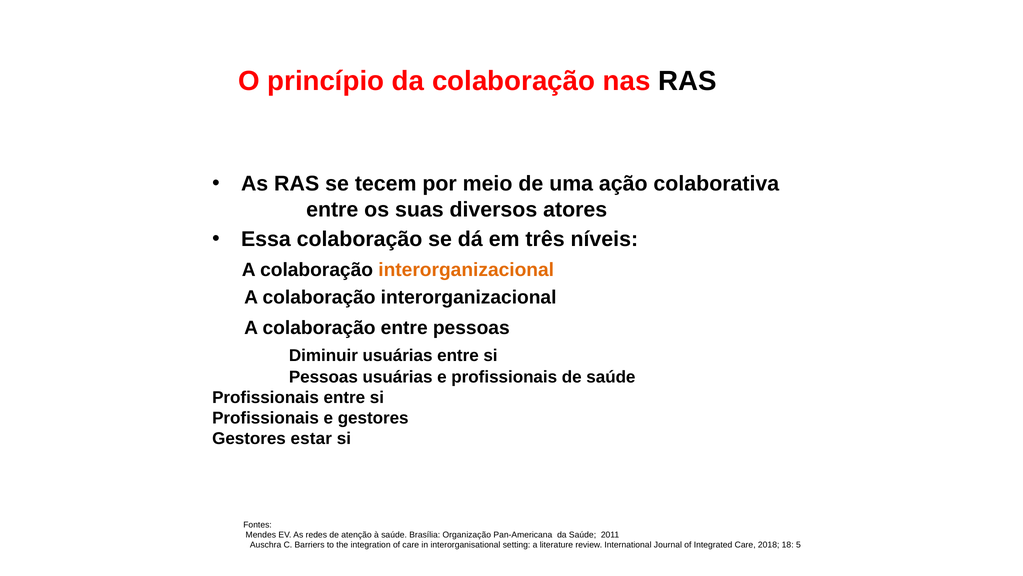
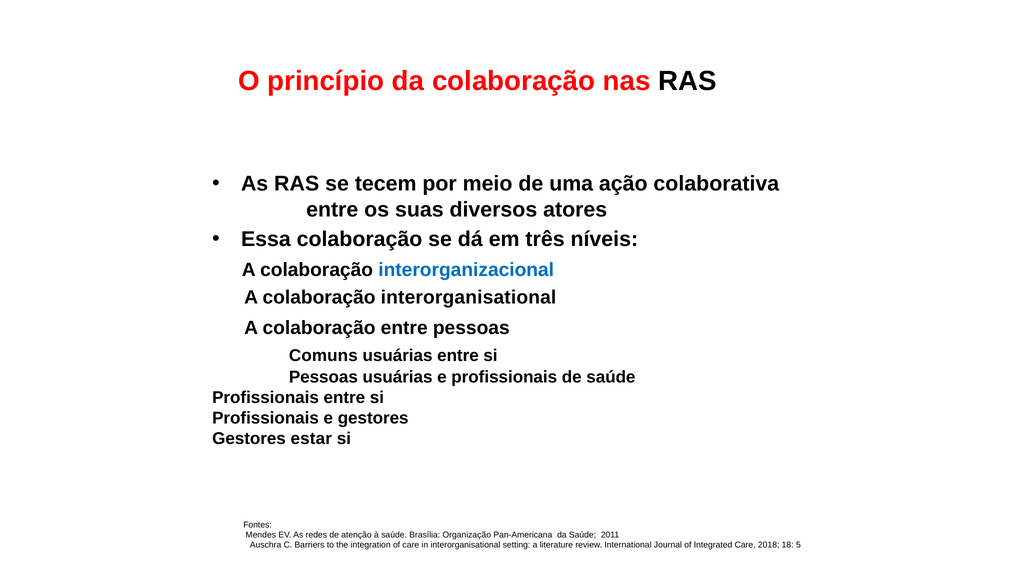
interorganizacional colour: orange -> blue (466, 270)
interorganizacional: interorganizacional -> interorganisational (469, 297)
Diminuir: Diminuir -> Comuns (323, 355)
